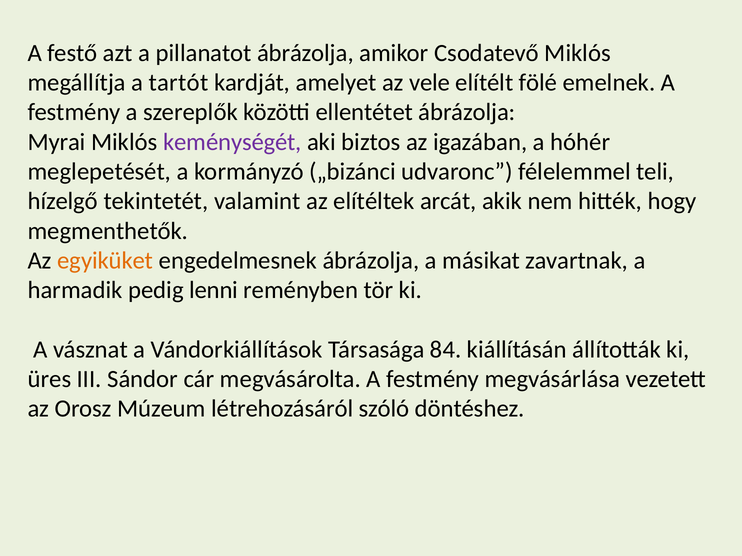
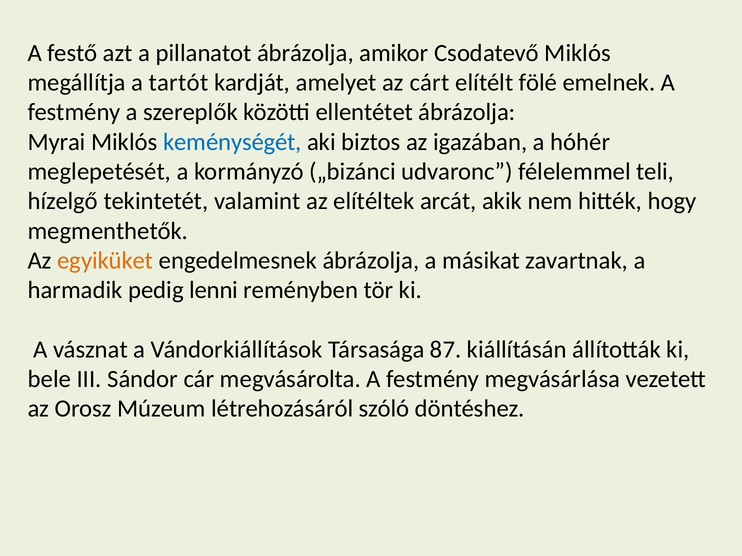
vele: vele -> cárt (429, 83)
keménységét colour: purple -> blue (232, 142)
84: 84 -> 87 (446, 350)
üres: üres -> bele (49, 380)
